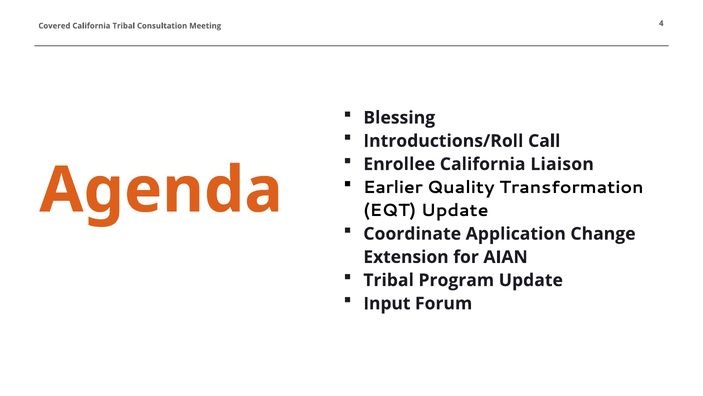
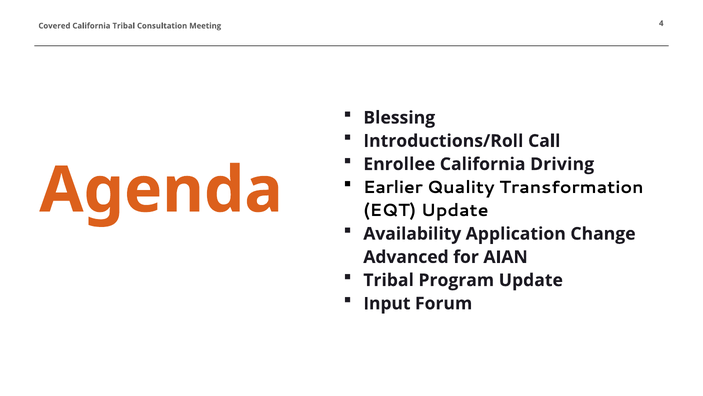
Liaison: Liaison -> Driving (562, 164)
Coordinate: Coordinate -> Availability (412, 234)
Extension: Extension -> Advanced (406, 257)
